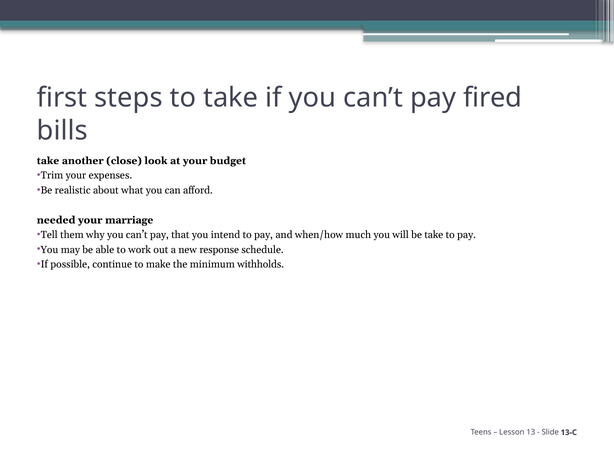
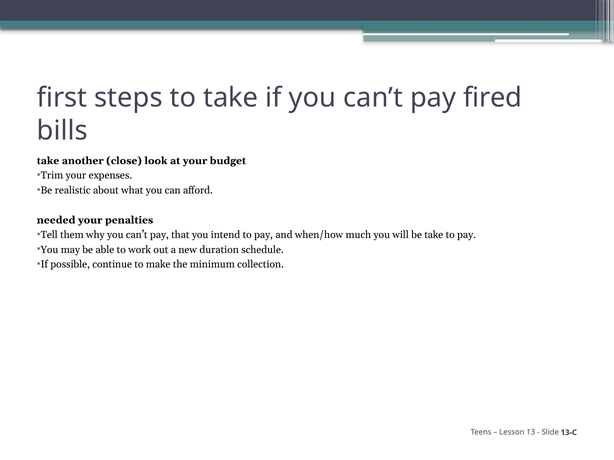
marriage: marriage -> penalties (129, 220)
response: response -> duration (219, 250)
withholds: withholds -> collection (261, 265)
